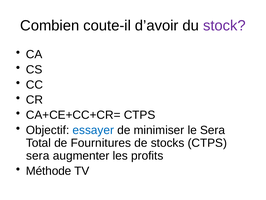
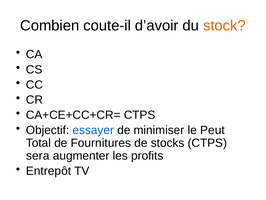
stock colour: purple -> orange (224, 26)
le Sera: Sera -> Peut (213, 130)
Méthode: Méthode -> Entrepôt (49, 171)
